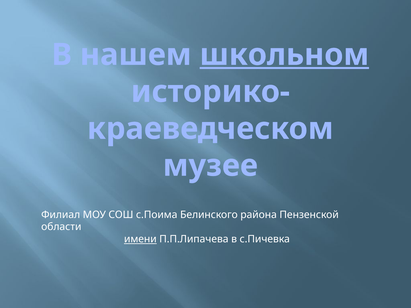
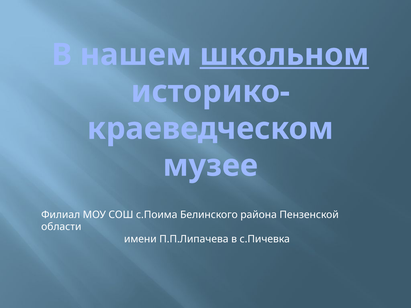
имени underline: present -> none (140, 239)
